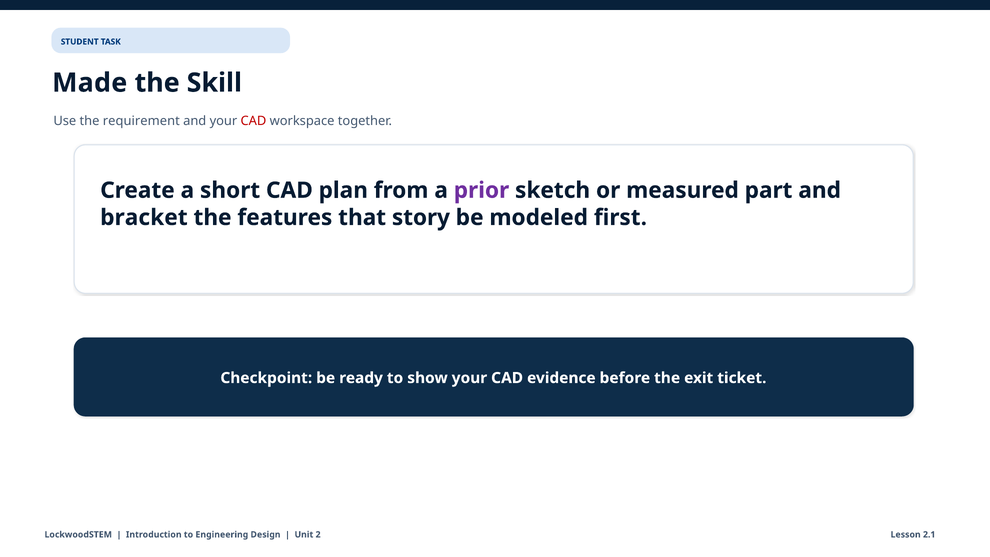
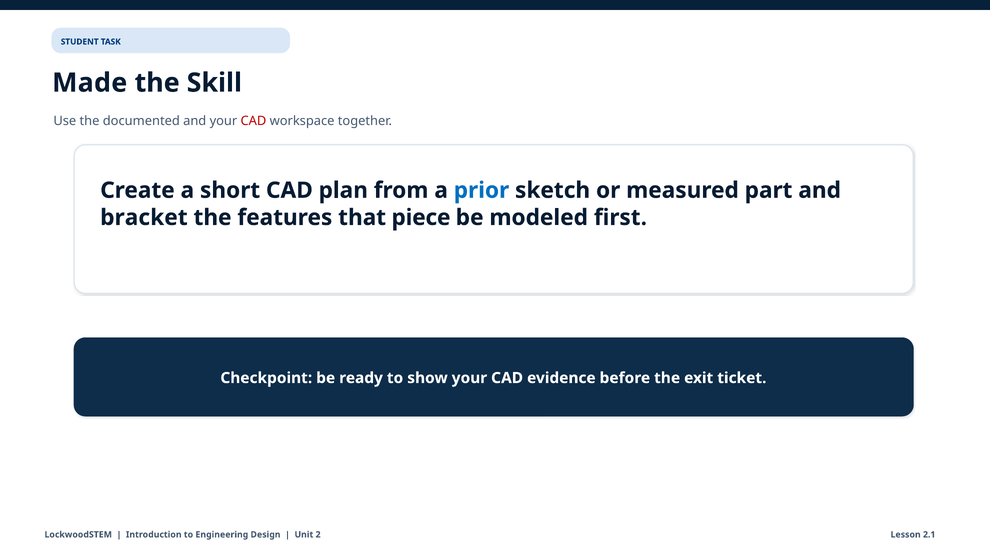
requirement: requirement -> documented (141, 121)
prior colour: purple -> blue (481, 190)
story: story -> piece (421, 217)
